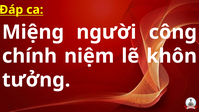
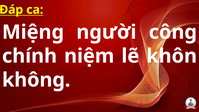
tưởng: tưởng -> không (36, 80)
